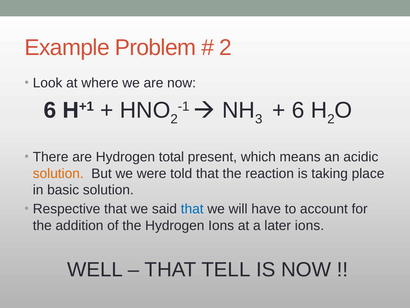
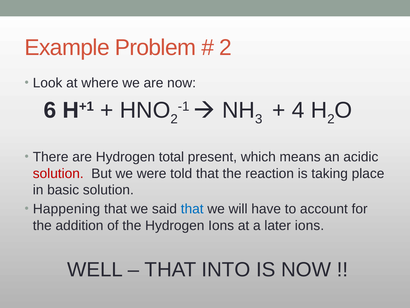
6: 6 -> 4 (298, 110)
solution colour: orange -> red (58, 173)
Respective: Respective -> Happening (67, 209)
TELL: TELL -> INTO (226, 269)
